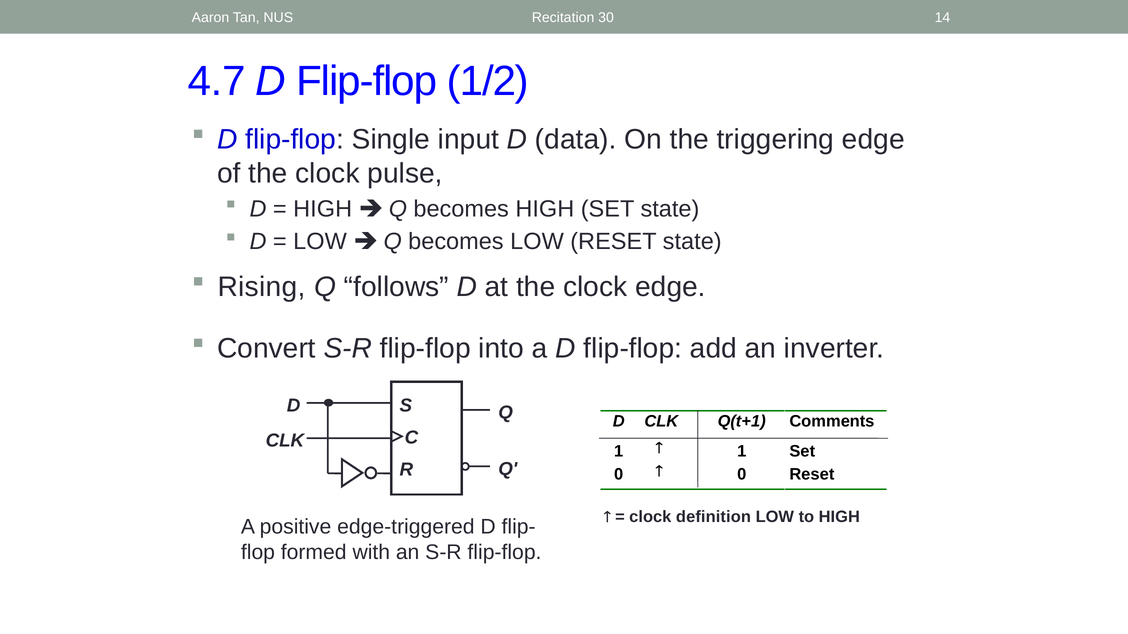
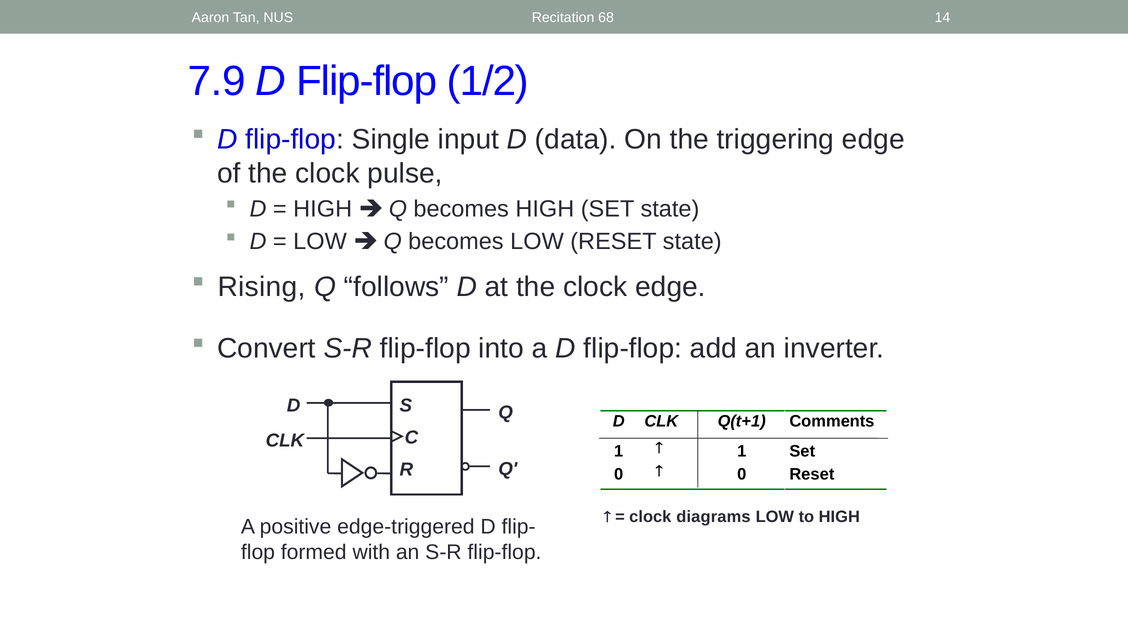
30: 30 -> 68 (606, 18)
4.7: 4.7 -> 7.9 (217, 81)
definition: definition -> diagrams (713, 517)
